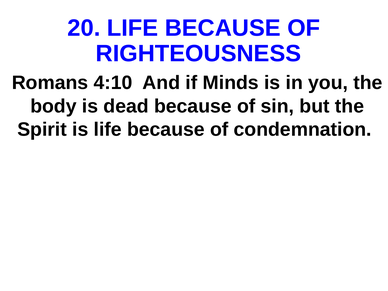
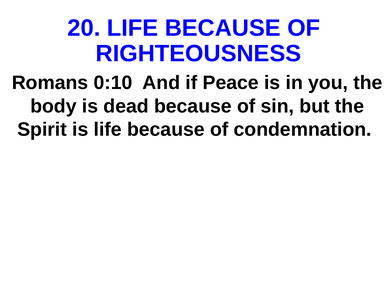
4:10: 4:10 -> 0:10 (113, 83)
Minds: Minds -> Peace (231, 83)
